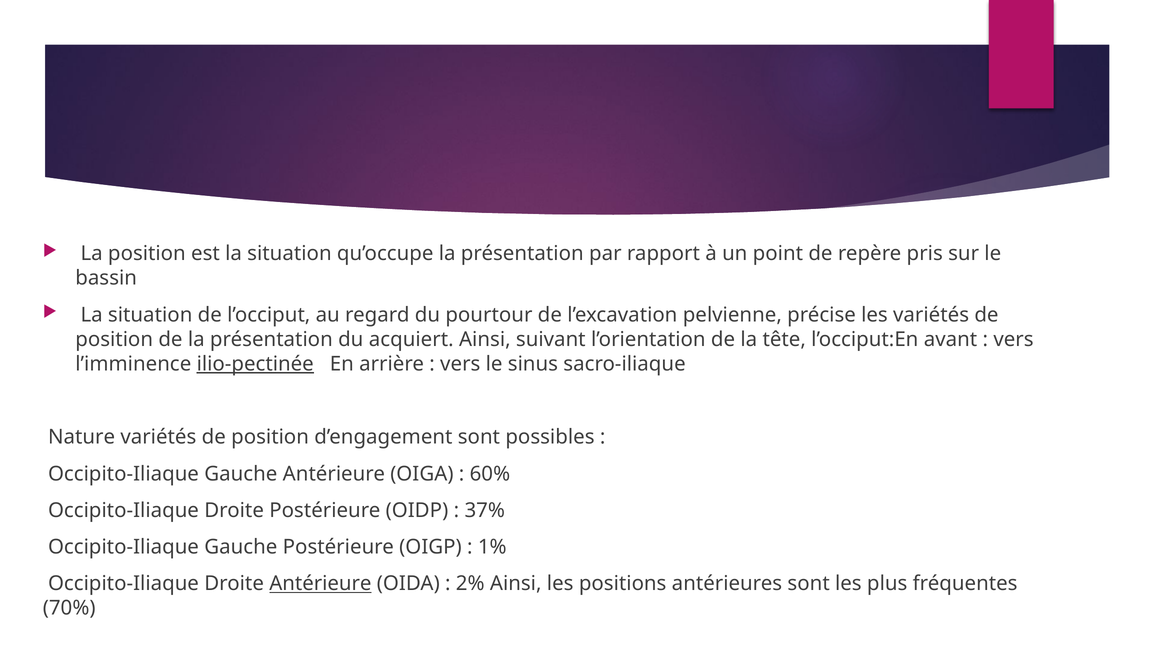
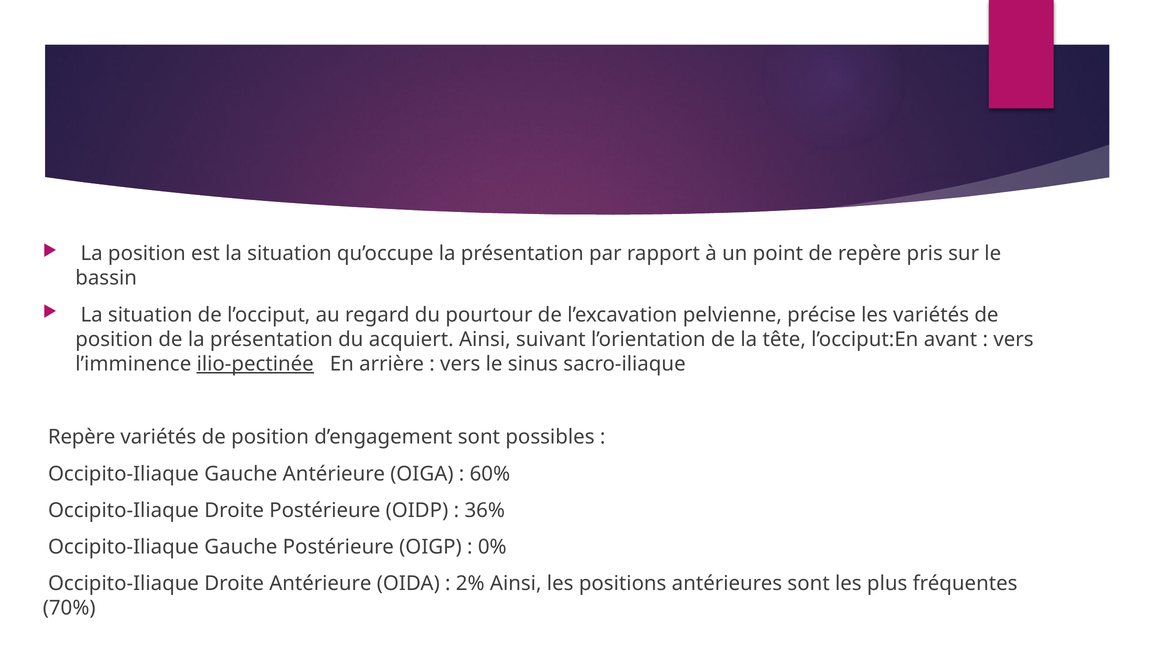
Nature: Nature -> Repère (82, 437)
37%: 37% -> 36% (485, 510)
1%: 1% -> 0% (492, 547)
Antérieure underline: present -> none (320, 583)
